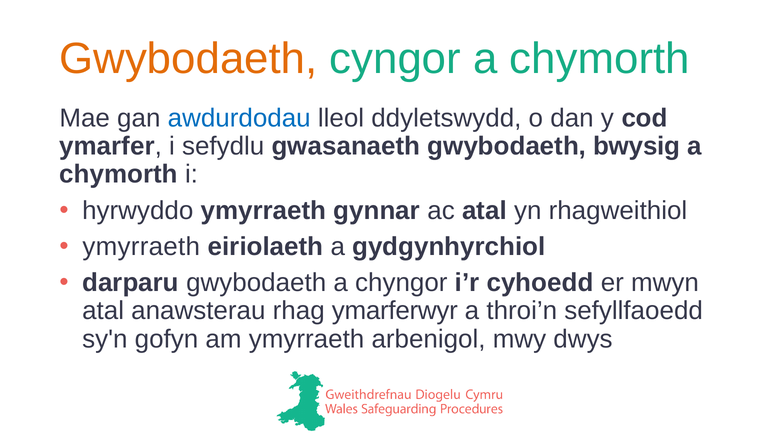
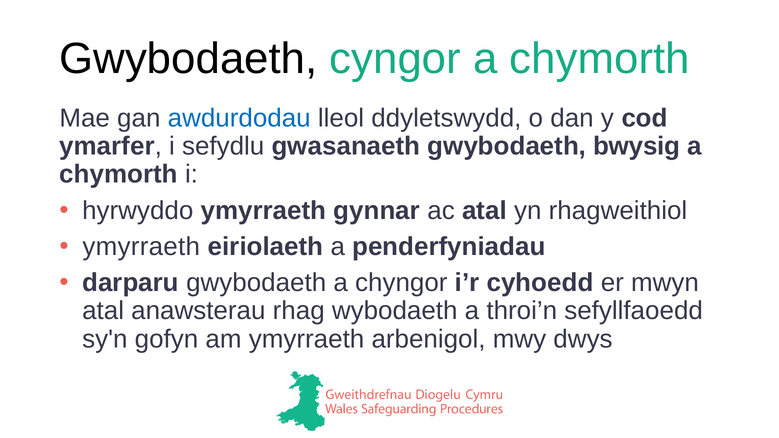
Gwybodaeth colour: orange -> black (188, 59)
gydgynhyrchiol: gydgynhyrchiol -> penderfyniadau (449, 247)
ymarferwyr: ymarferwyr -> wybodaeth (395, 311)
